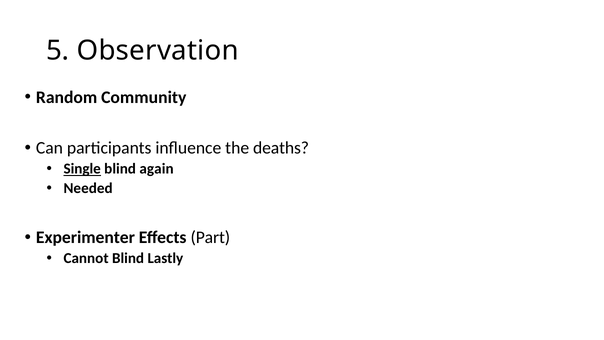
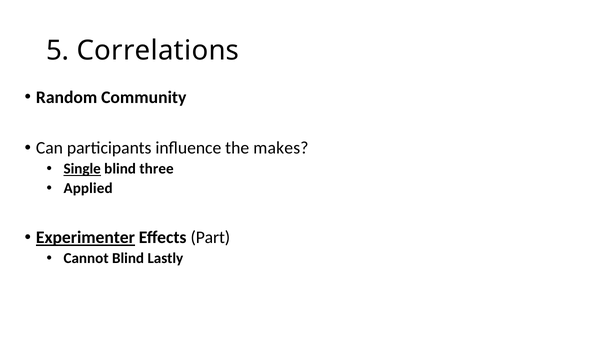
Observation: Observation -> Correlations (158, 51)
deaths: deaths -> makes (281, 148)
again: again -> three (157, 169)
Needed: Needed -> Applied (88, 188)
Experimenter underline: none -> present (85, 237)
